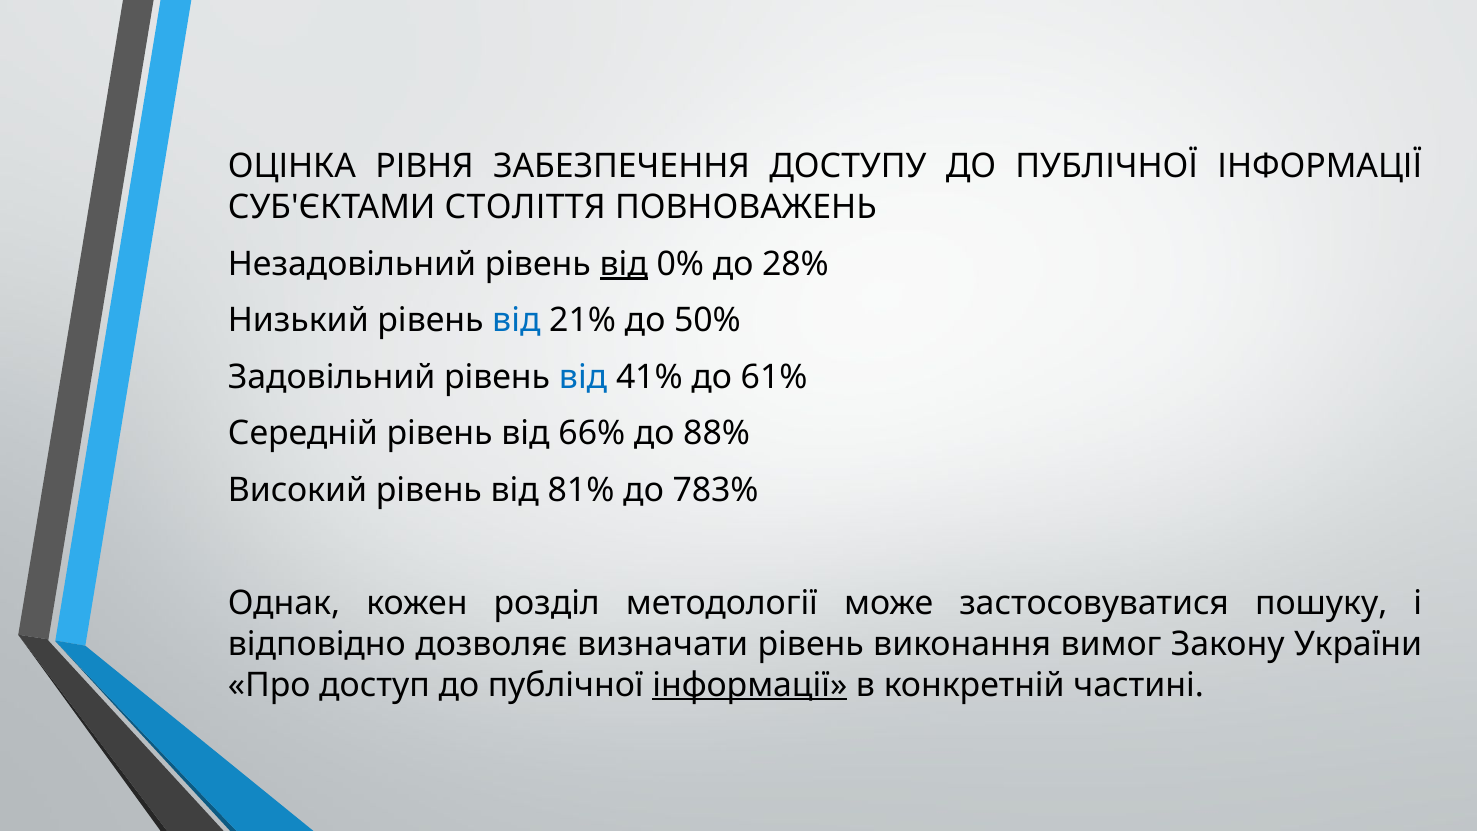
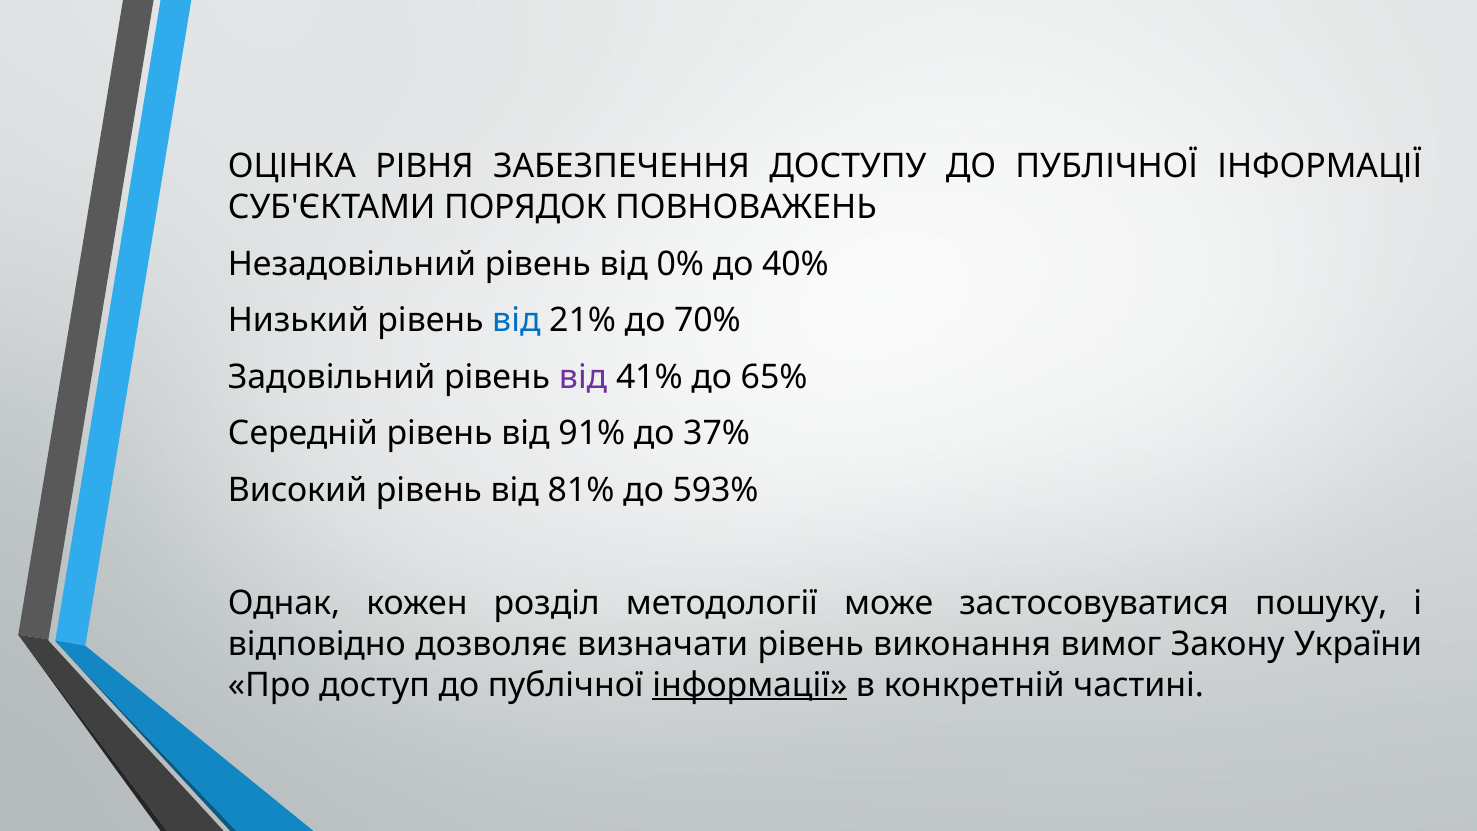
СТОЛІТТЯ: СТОЛІТТЯ -> ПОРЯДОК (525, 207)
від underline: present -> none (624, 264)
28%: 28% -> 40% (795, 264)
50%: 50% -> 70% (707, 320)
від colour: blue -> purple (583, 377)
61%: 61% -> 65% (774, 377)
66%: 66% -> 91% (592, 434)
88%: 88% -> 37% (717, 434)
783%: 783% -> 593% (716, 490)
